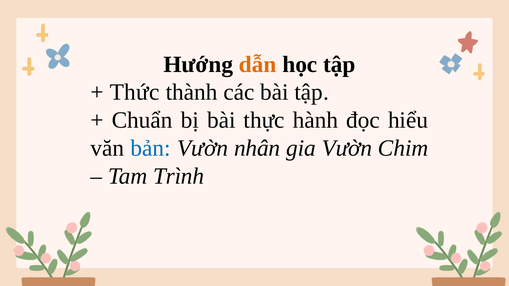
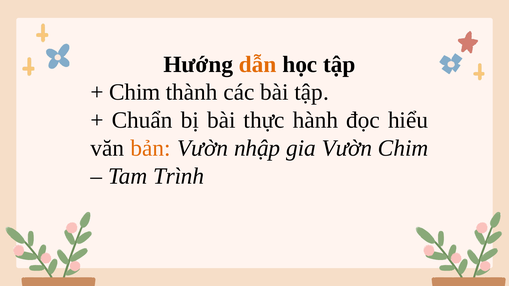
Thức: Thức -> Chim (135, 92)
bản colour: blue -> orange (151, 148)
nhân: nhân -> nhập (257, 148)
